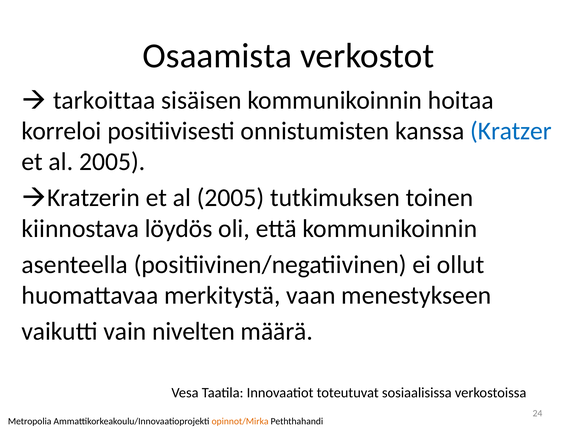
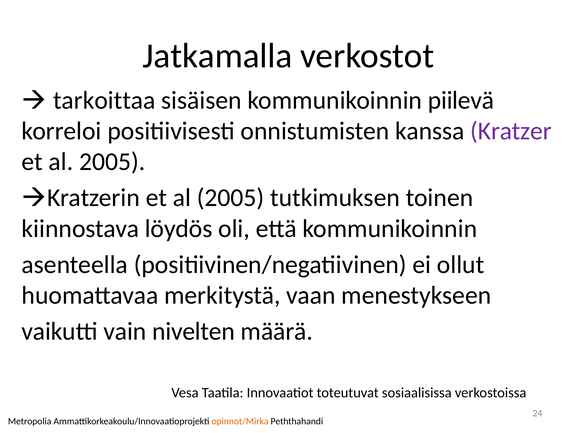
Osaamista: Osaamista -> Jatkamalla (217, 56)
hoitaa: hoitaa -> piilevä (461, 100)
Kratzer colour: blue -> purple (511, 131)
